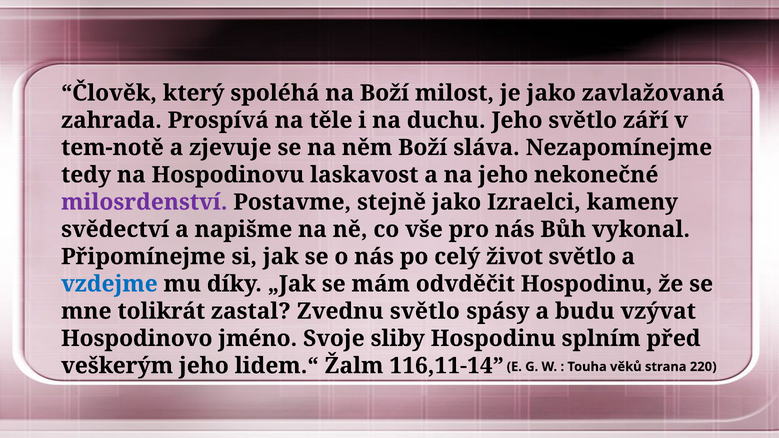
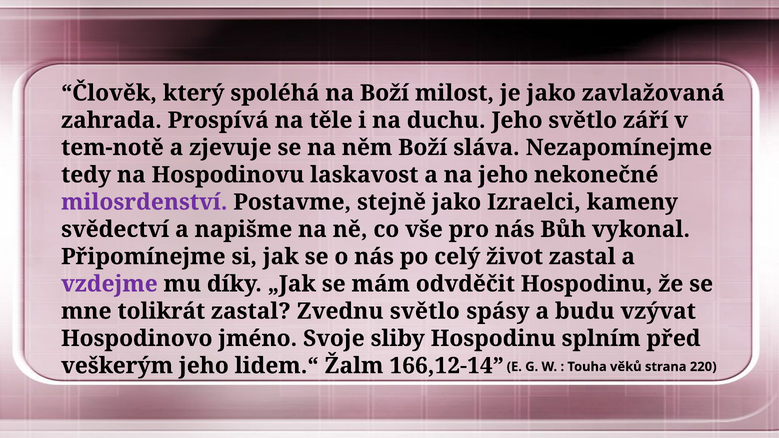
život světlo: světlo -> zastal (582, 257)
vzdejme colour: blue -> purple (109, 284)
116,11-14: 116,11-14 -> 166,12-14 (447, 366)
